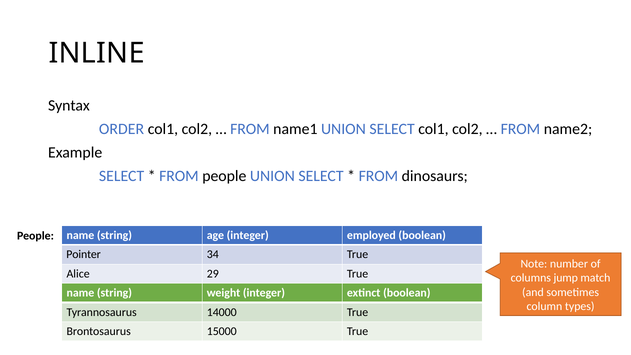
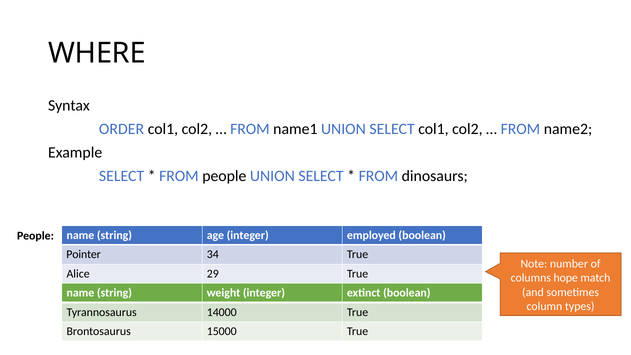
INLINE: INLINE -> WHERE (97, 53)
jump: jump -> hope (566, 278)
